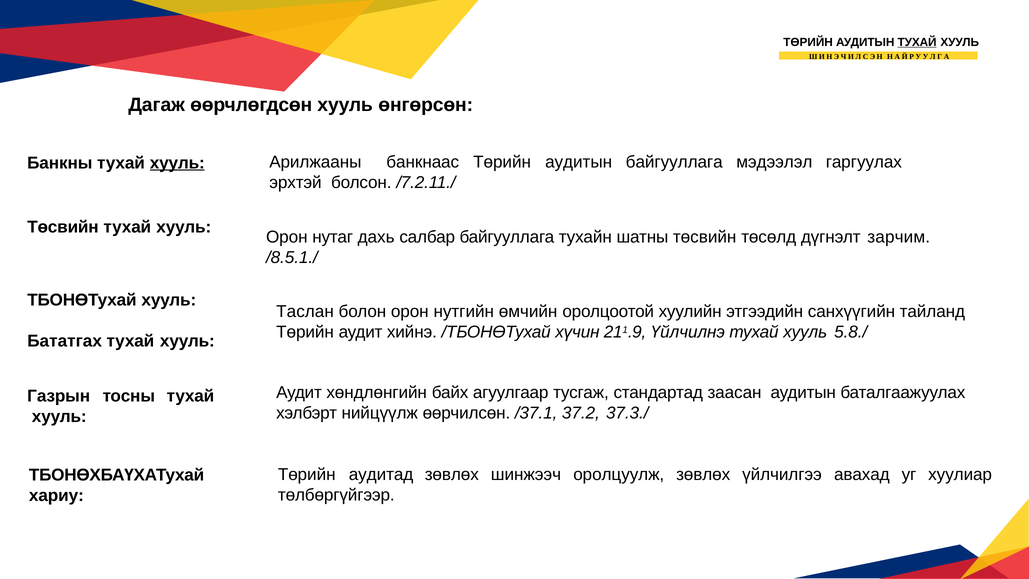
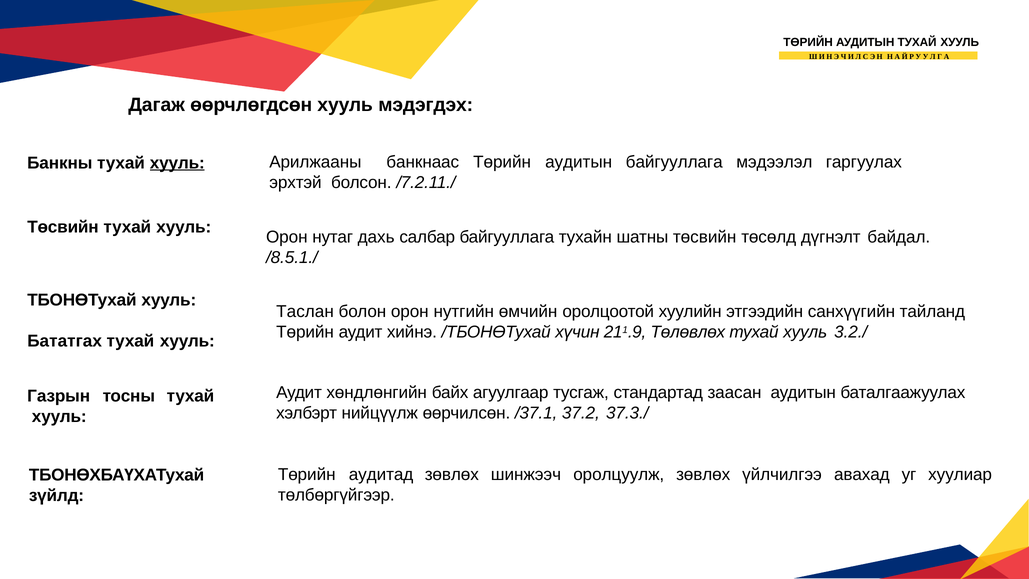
ТУХАЙ underline: present -> none (917, 42)
өнгөрсөн: өнгөрсөн -> мэдэгдэх (426, 105)
зарчим: зарчим -> байдал (899, 237)
Үйлчилнэ: Үйлчилнэ -> Төлөвлөх (688, 332)
5.8./: 5.8./ -> 3.2./ (851, 332)
хариу: хариу -> зүйлд (56, 495)
